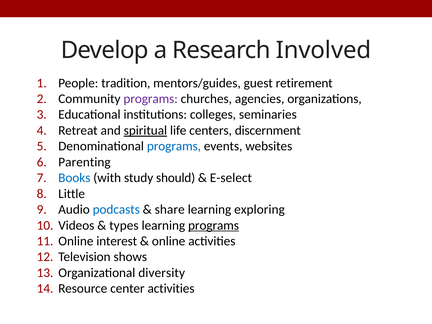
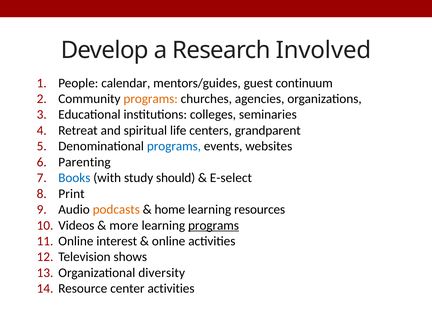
tradition: tradition -> calendar (126, 83)
retirement: retirement -> continuum (304, 83)
programs colour: purple -> orange (151, 99)
spiritual underline: present -> none (145, 130)
discernment: discernment -> grandparent (268, 130)
Little: Little -> Print (72, 194)
podcasts colour: blue -> orange (116, 210)
share: share -> home (170, 210)
exploring: exploring -> resources (260, 210)
types: types -> more (124, 225)
